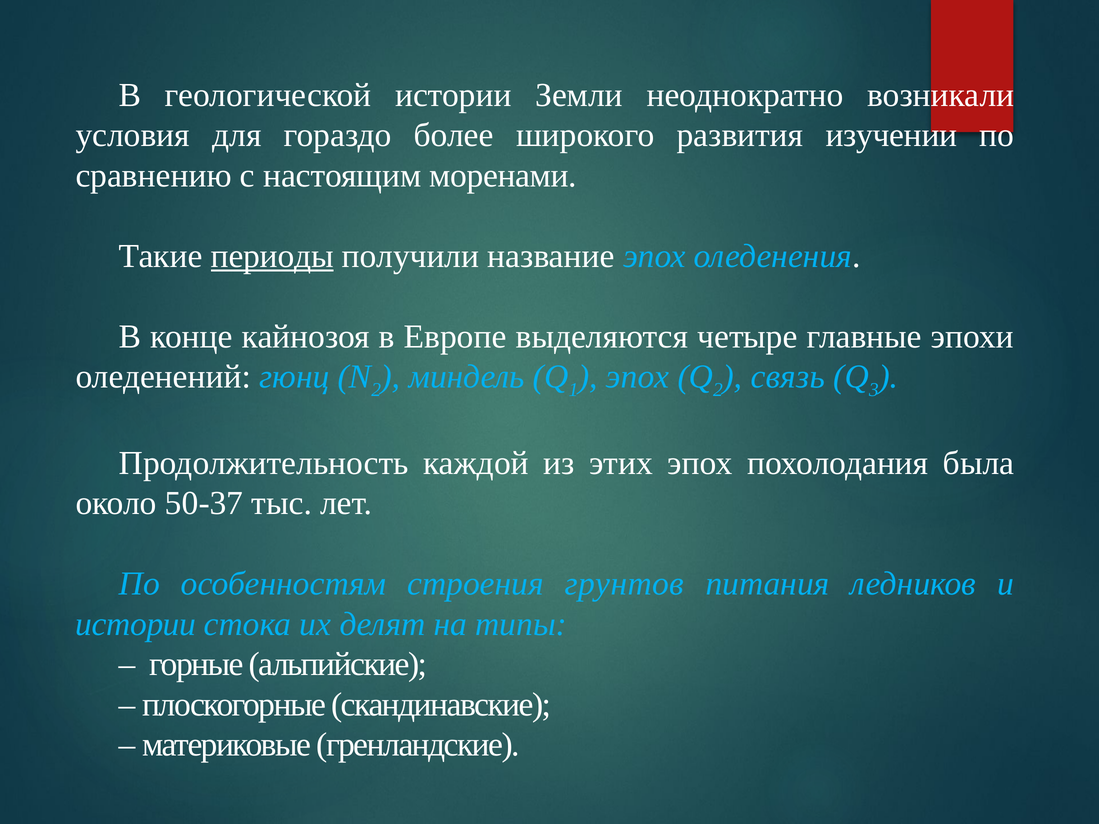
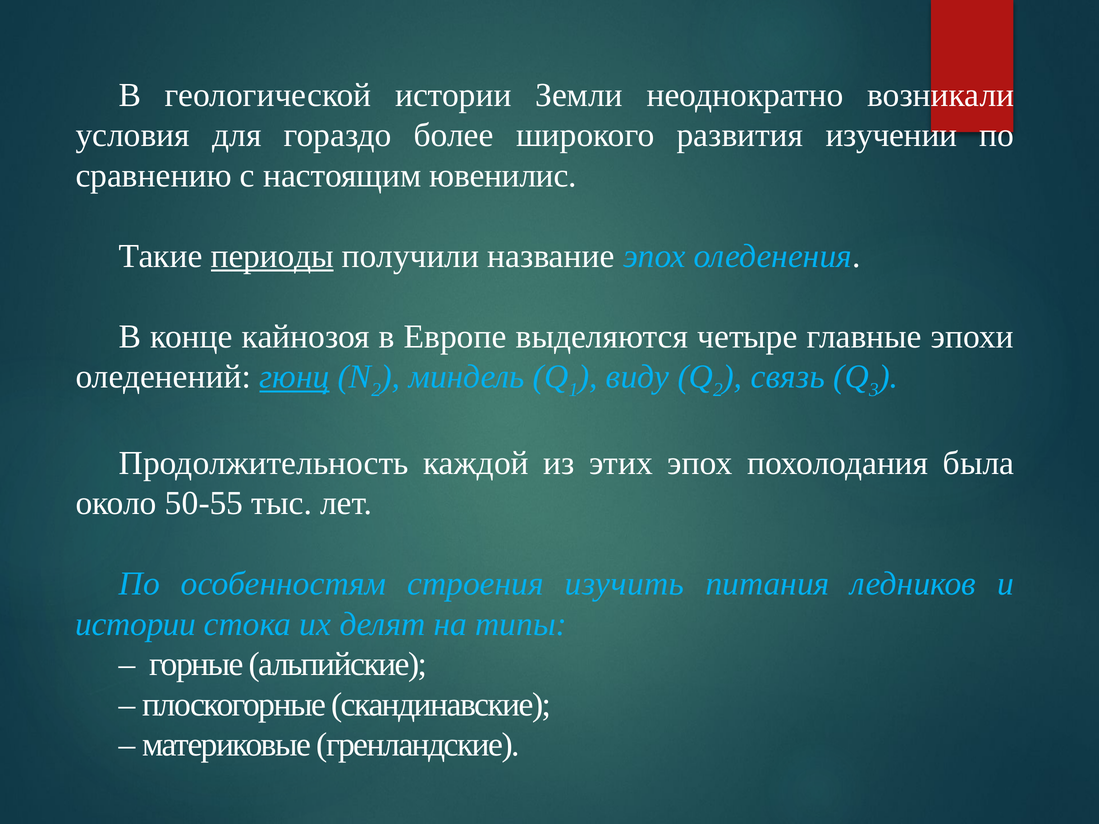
моренами: моренами -> ювенилис (503, 176)
гюнц underline: none -> present (294, 377)
эпох: эпох -> виду (638, 377)
50-37: 50-37 -> 50-55 (204, 503)
грунтов: грунтов -> изучить (624, 584)
